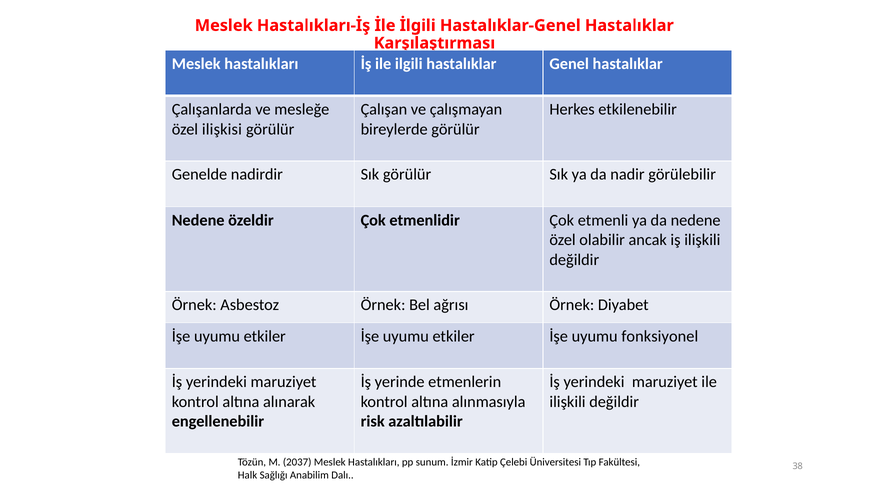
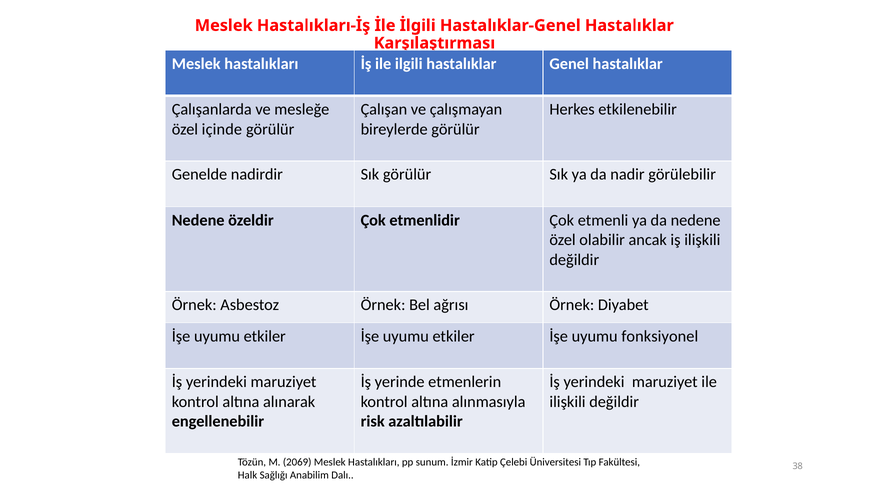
ilişkisi: ilişkisi -> içinde (222, 129)
2037: 2037 -> 2069 (297, 462)
